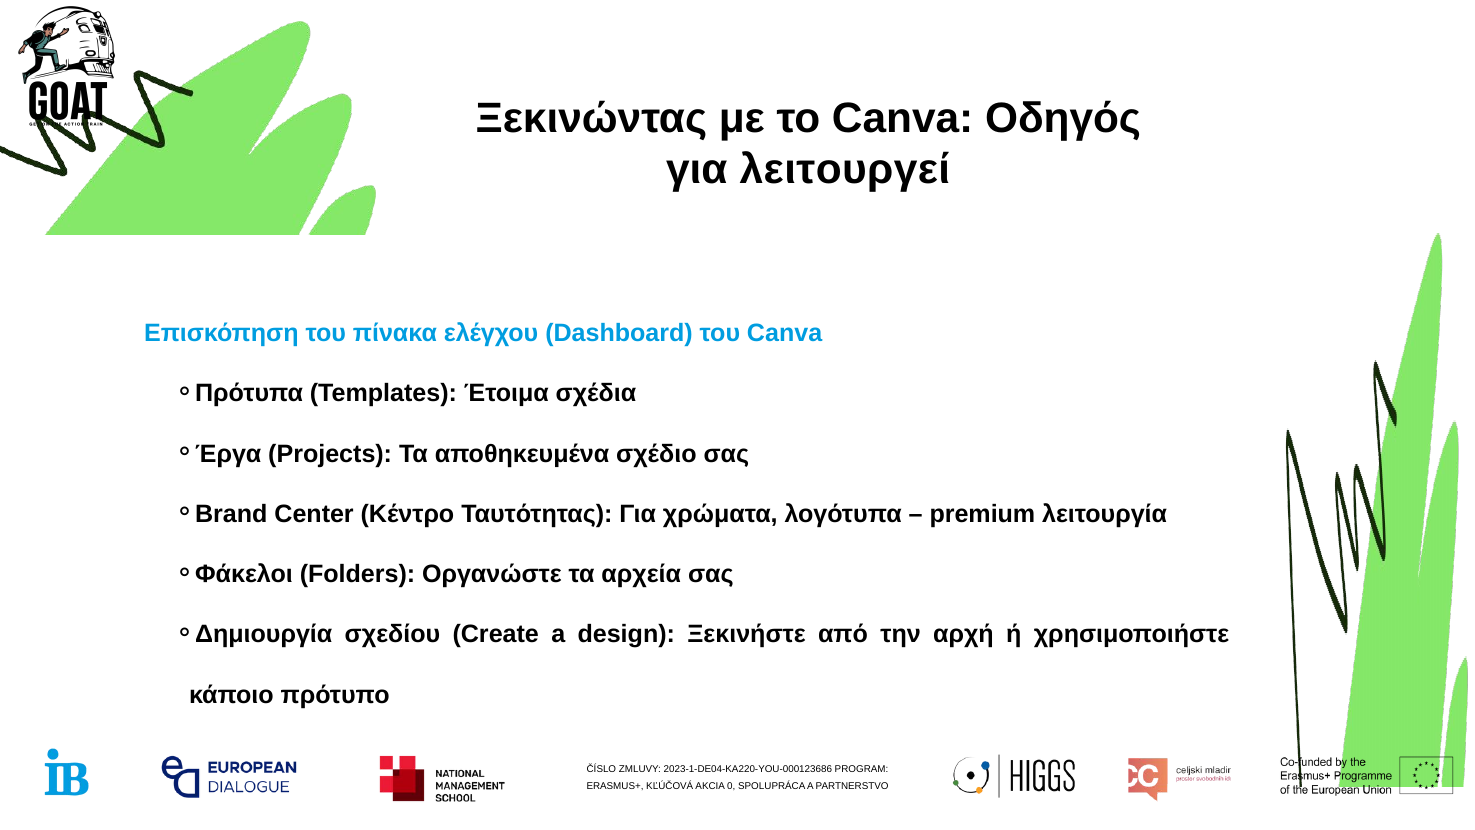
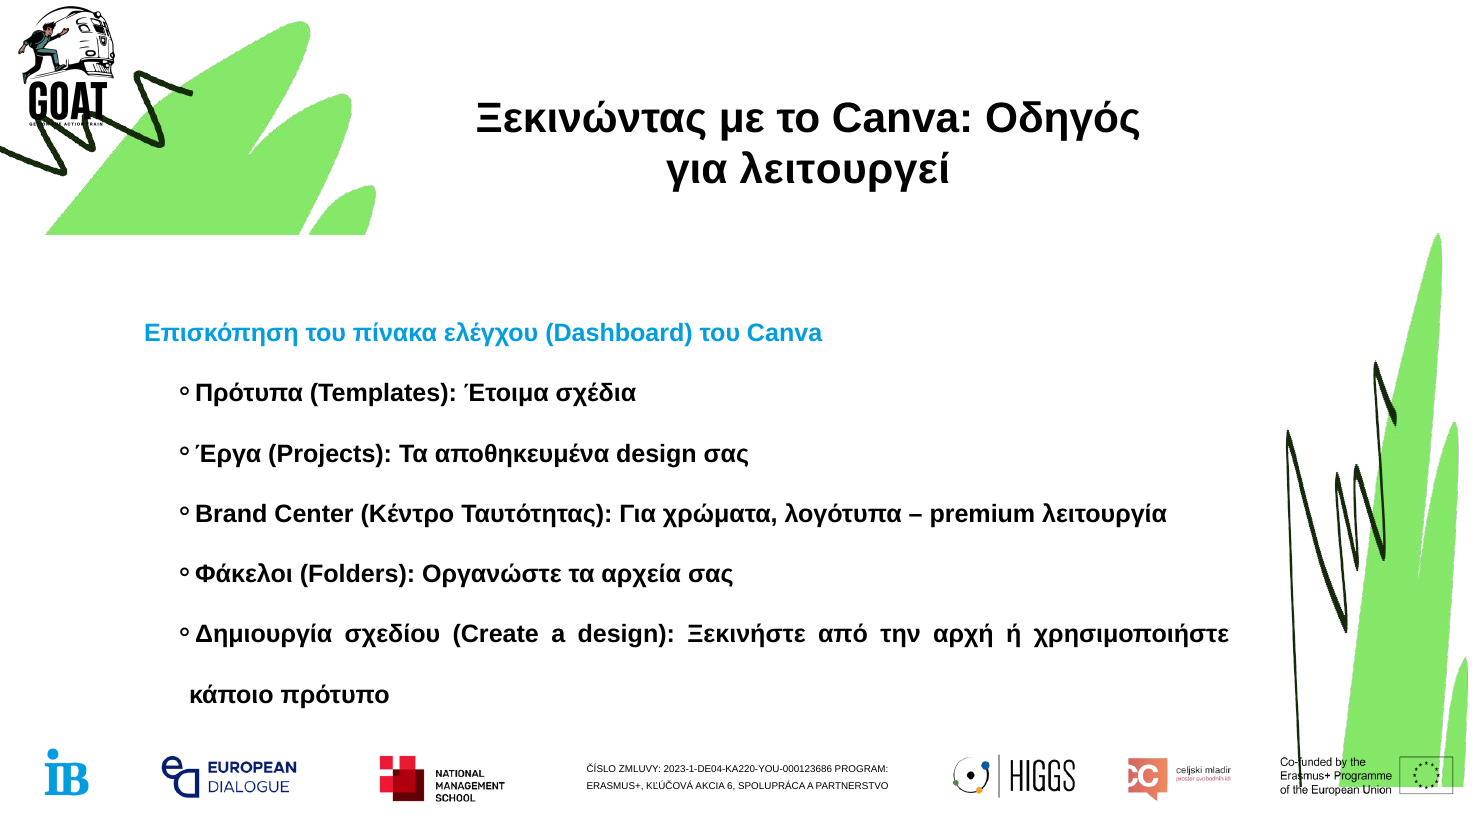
αποθηκευμένα σχέδιο: σχέδιο -> design (656, 454)
0: 0 -> 6 (731, 786)
